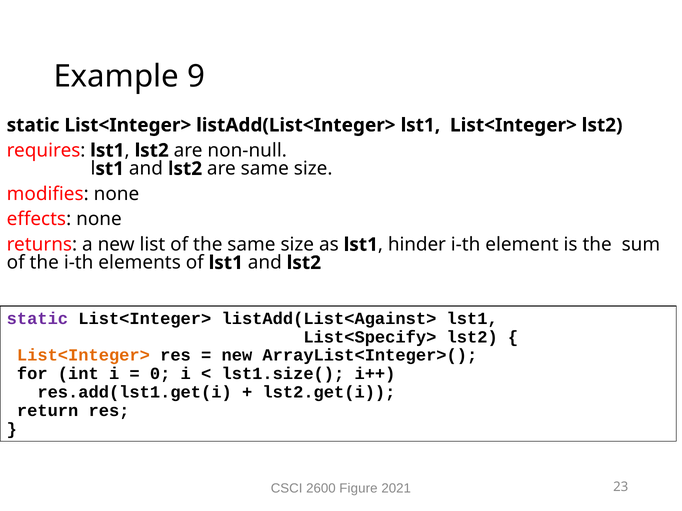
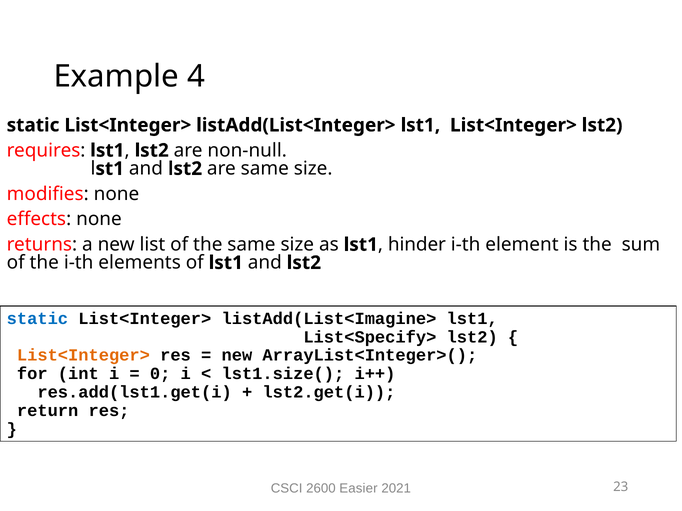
9: 9 -> 4 (196, 76)
static colour: purple -> blue (37, 319)
listAdd(List<Against>: listAdd(List<Against> -> listAdd(List<Imagine> (329, 319)
Figure: Figure -> Easier (358, 489)
